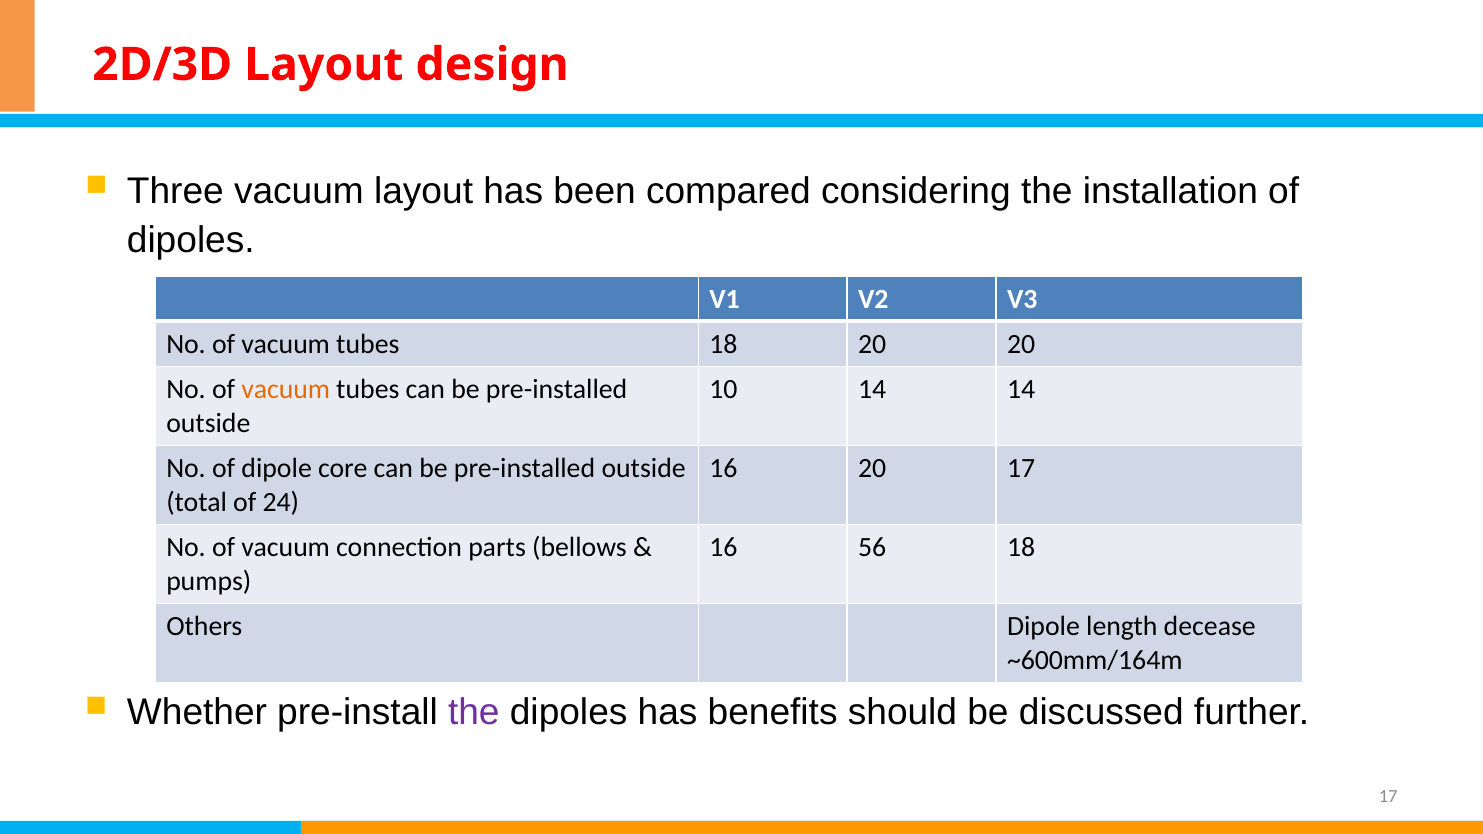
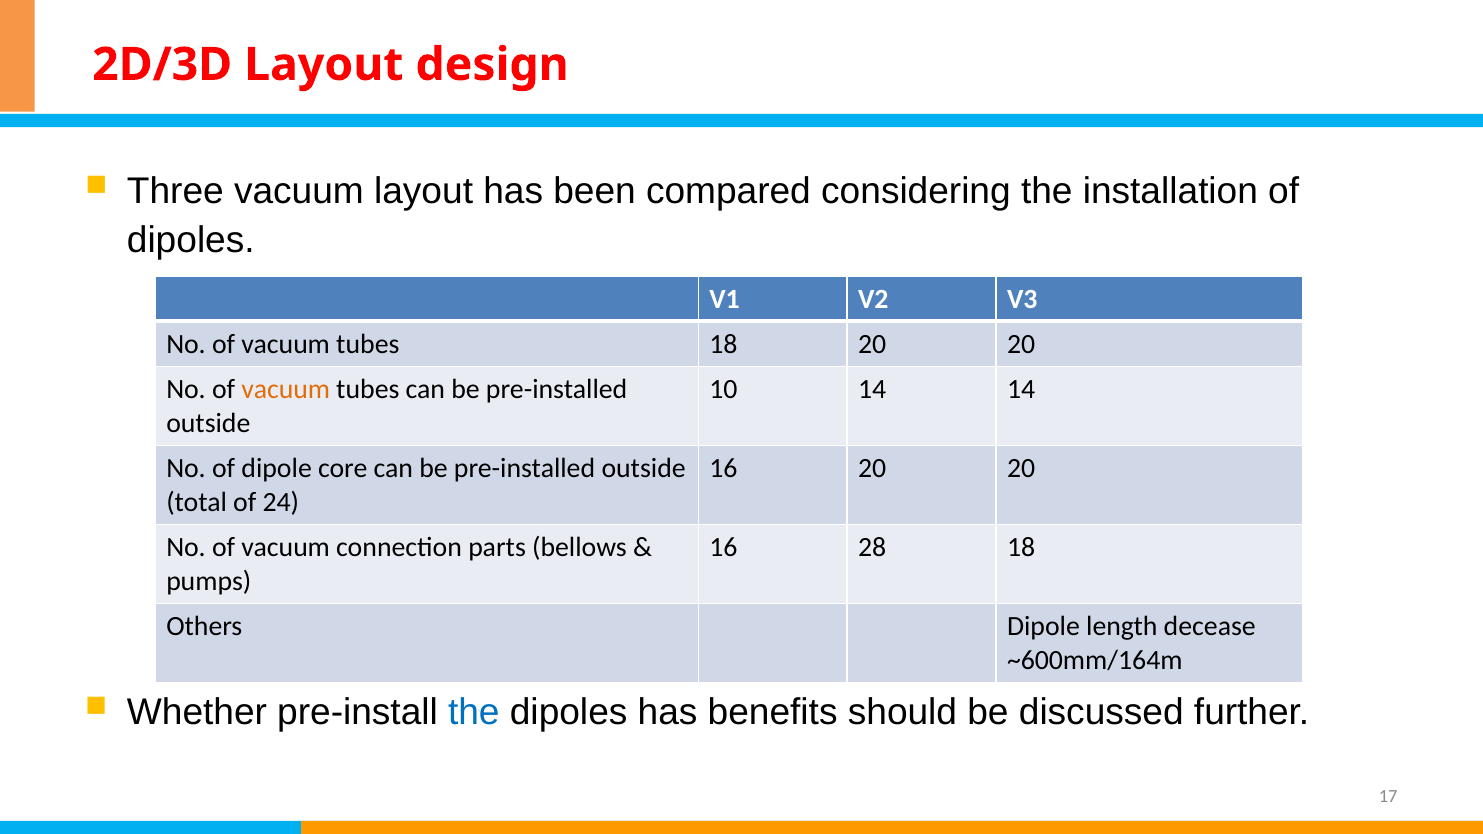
16 20 17: 17 -> 20 (1021, 468)
56: 56 -> 28 (872, 547)
the colour: purple -> blue (474, 713)
